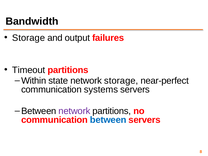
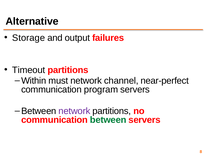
Bandwidth: Bandwidth -> Alternative (32, 21)
state: state -> must (58, 81)
network storage: storage -> channel (121, 81)
systems: systems -> program (101, 90)
between colour: blue -> green (108, 120)
